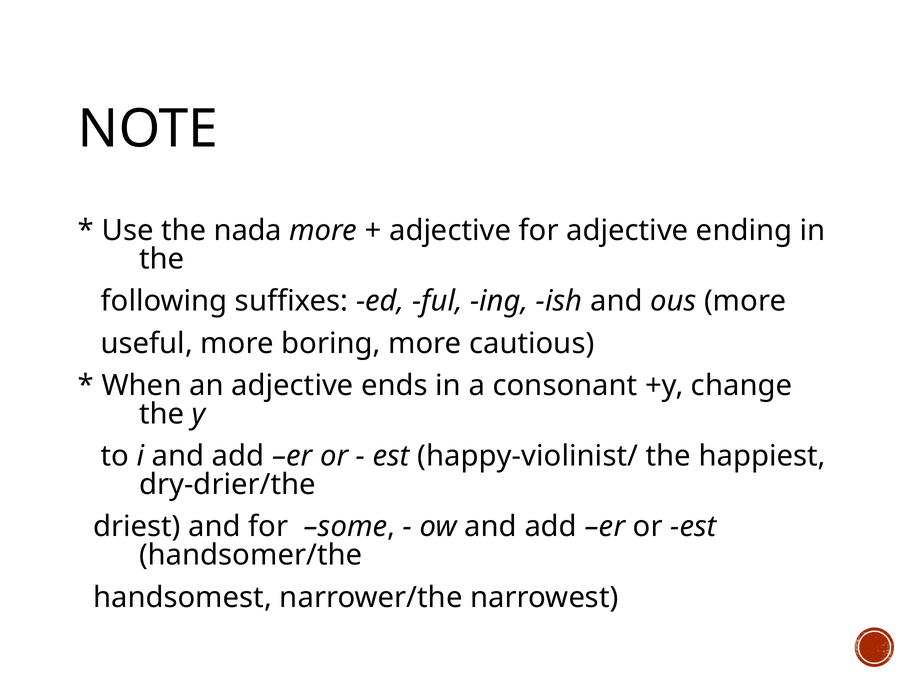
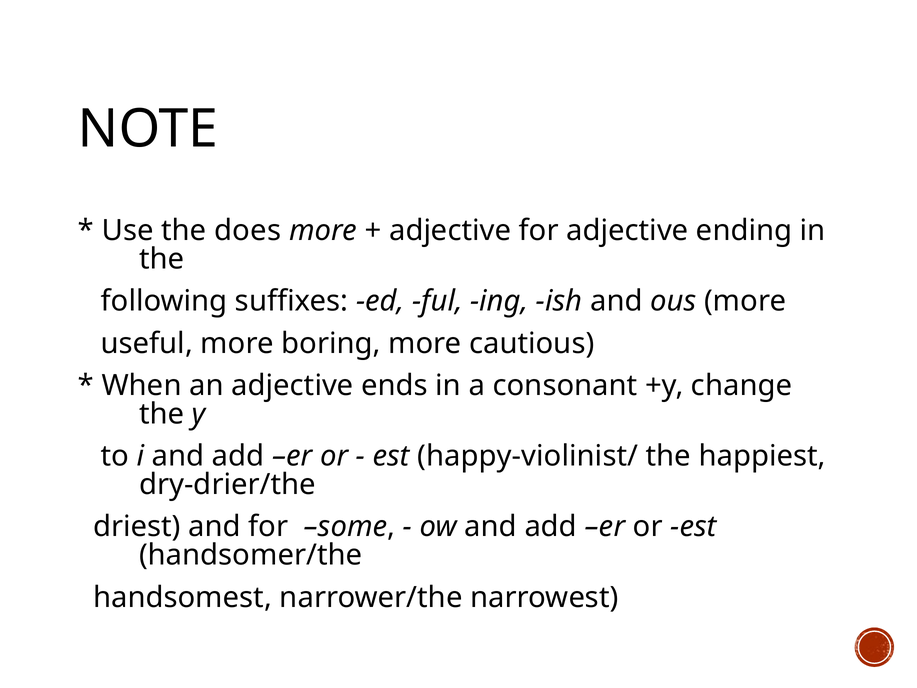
nada: nada -> does (248, 230)
